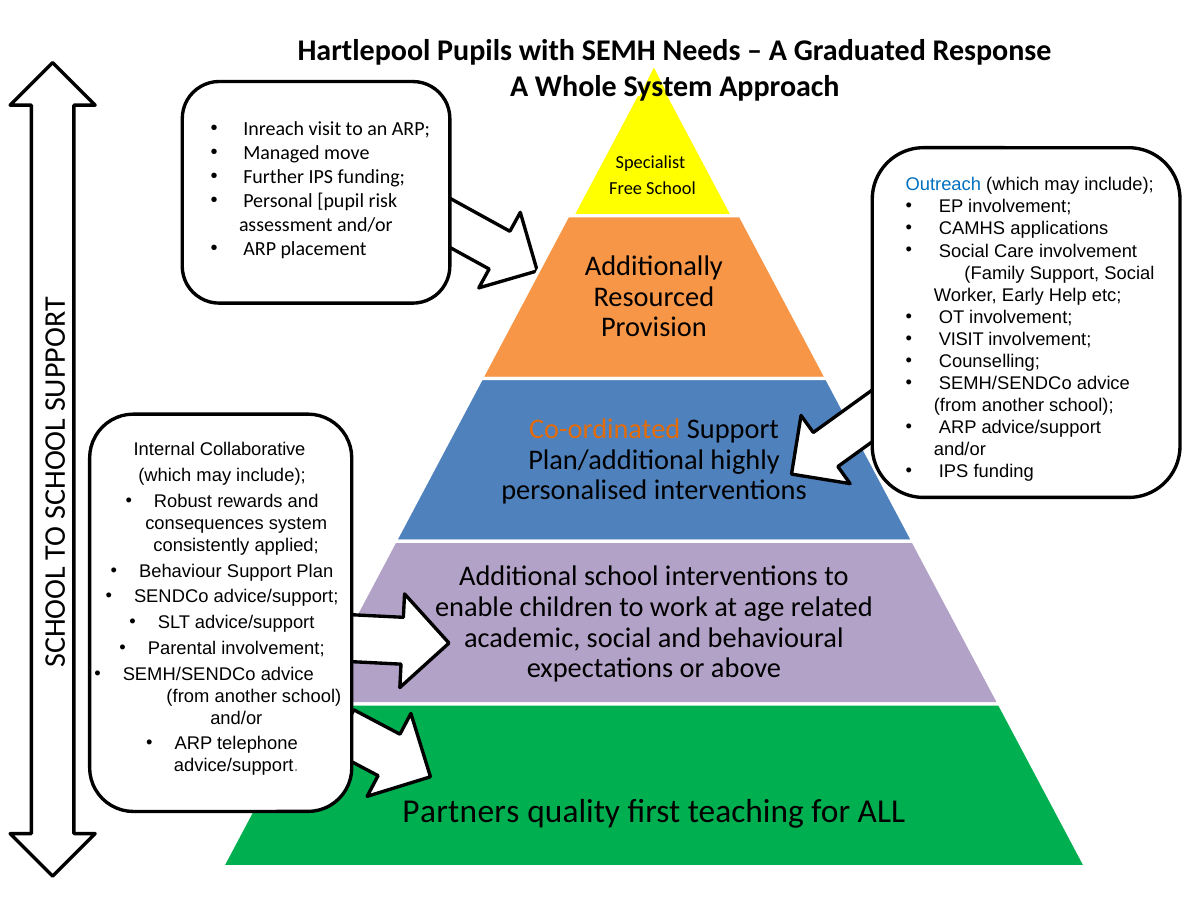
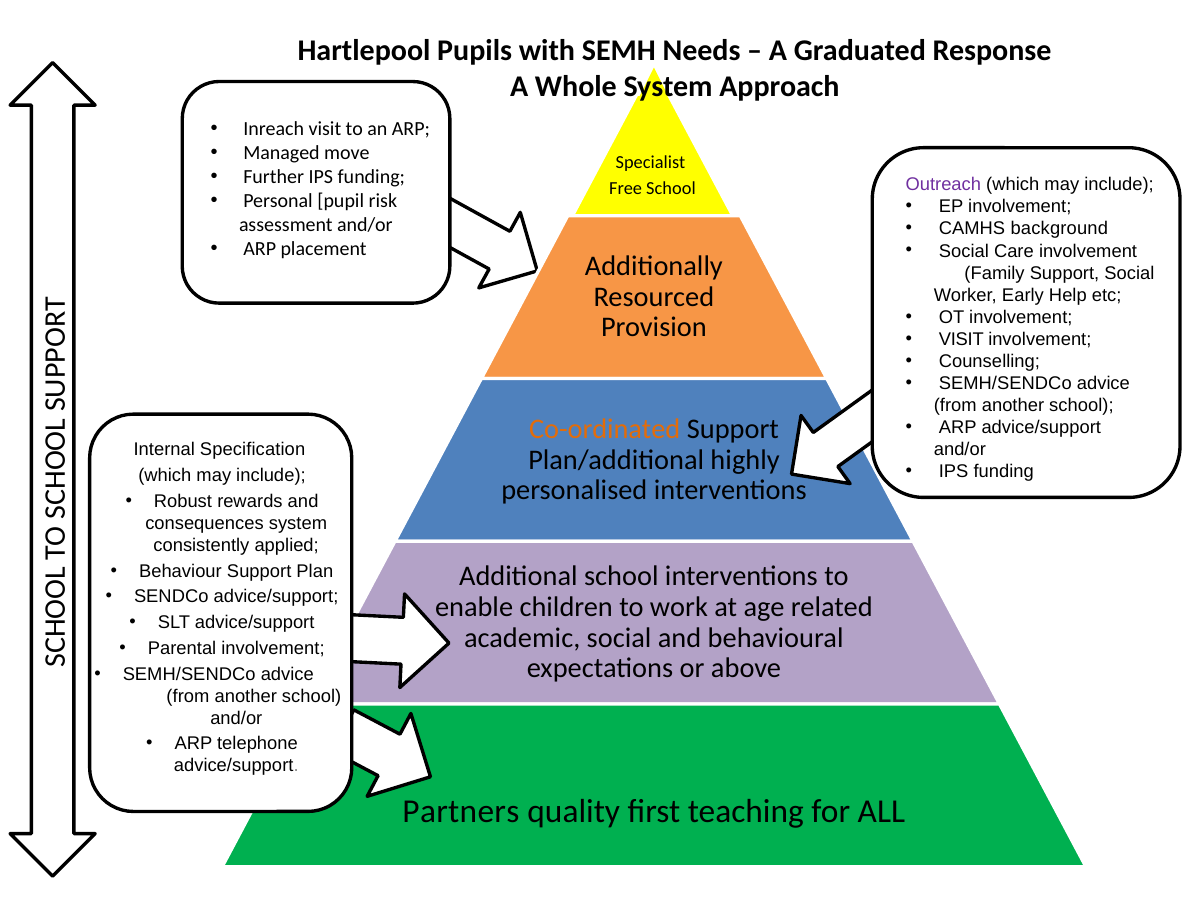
Outreach colour: blue -> purple (943, 185)
applications: applications -> background (1059, 229)
Collaborative: Collaborative -> Specification (253, 450)
